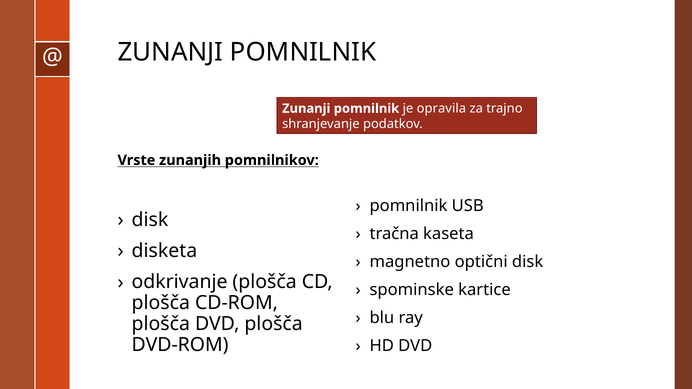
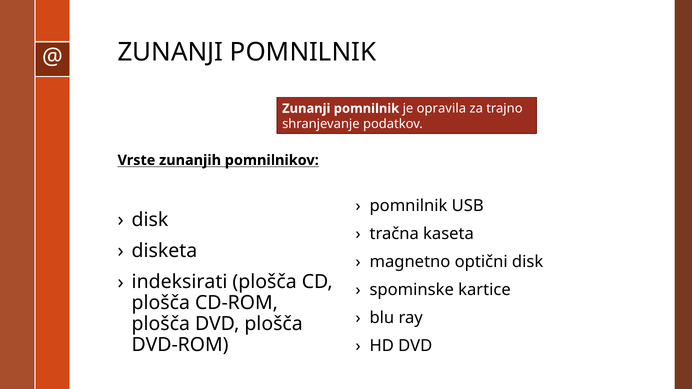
odkrivanje: odkrivanje -> indeksirati (180, 282)
